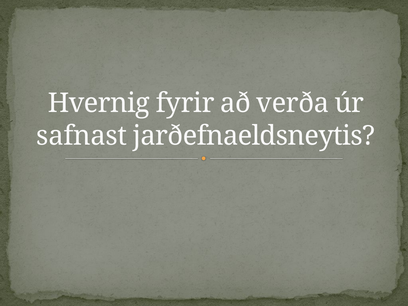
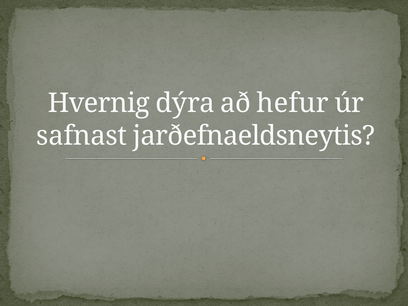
fyrir: fyrir -> dýra (185, 103)
verða: verða -> hefur (293, 103)
